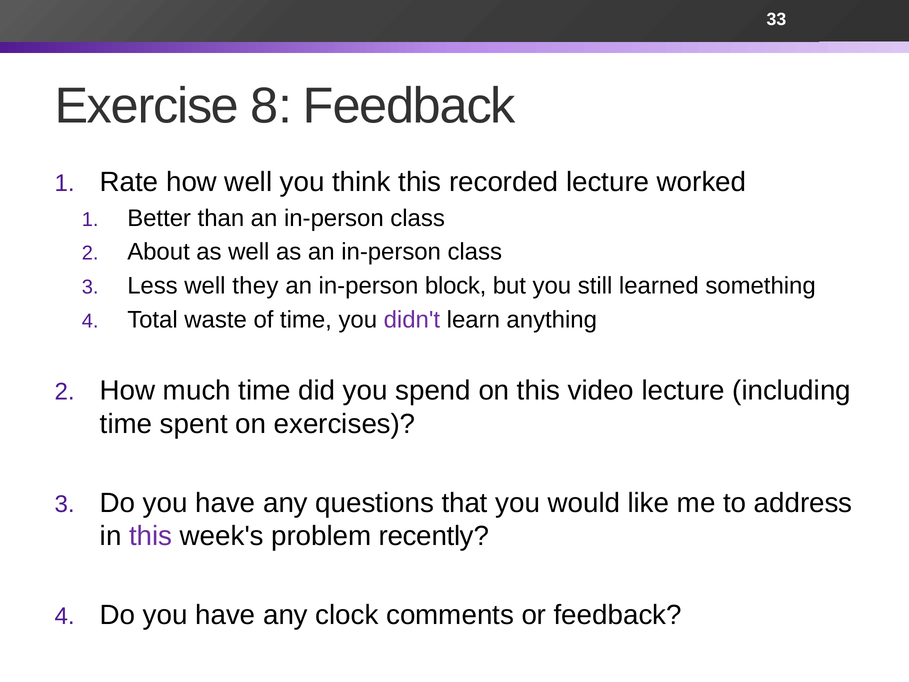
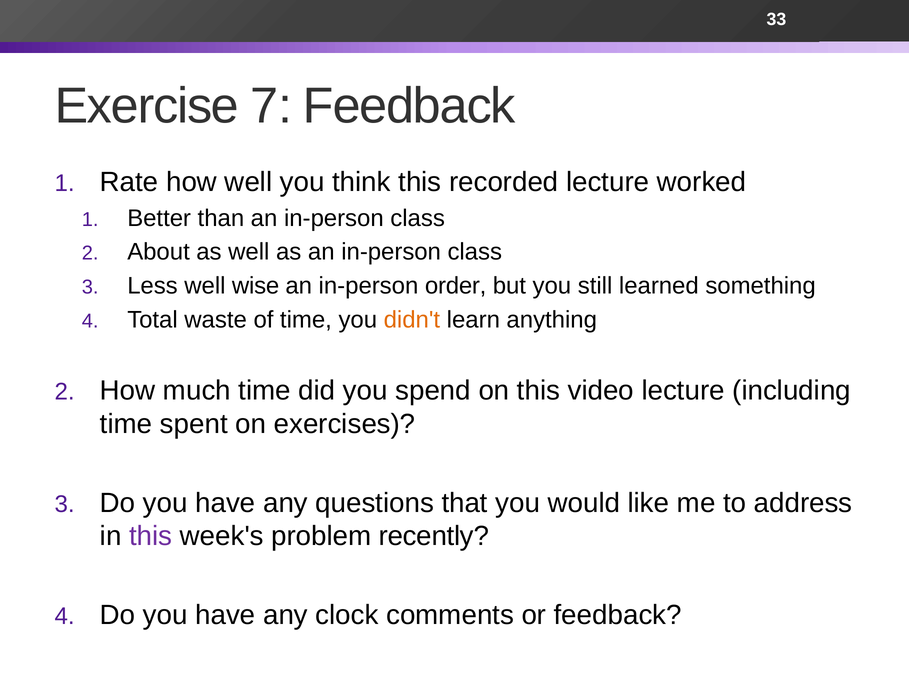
8: 8 -> 7 (271, 106)
they: they -> wise (256, 286)
block: block -> order (456, 286)
didn't colour: purple -> orange (412, 320)
